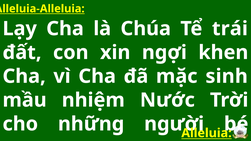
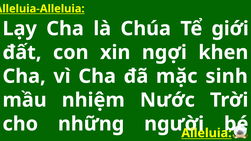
trái: trái -> giới (230, 29)
